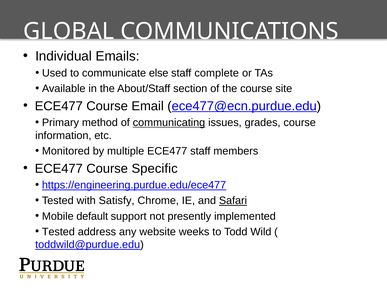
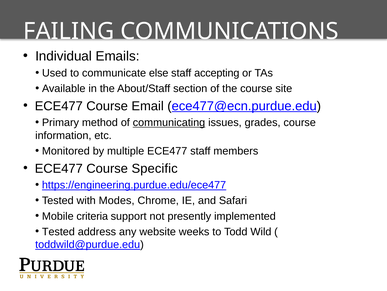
GLOBAL: GLOBAL -> FAILING (69, 31)
complete: complete -> accepting (217, 73)
Satisfy: Satisfy -> Modes (117, 200)
Safari underline: present -> none (233, 200)
default: default -> criteria (92, 216)
